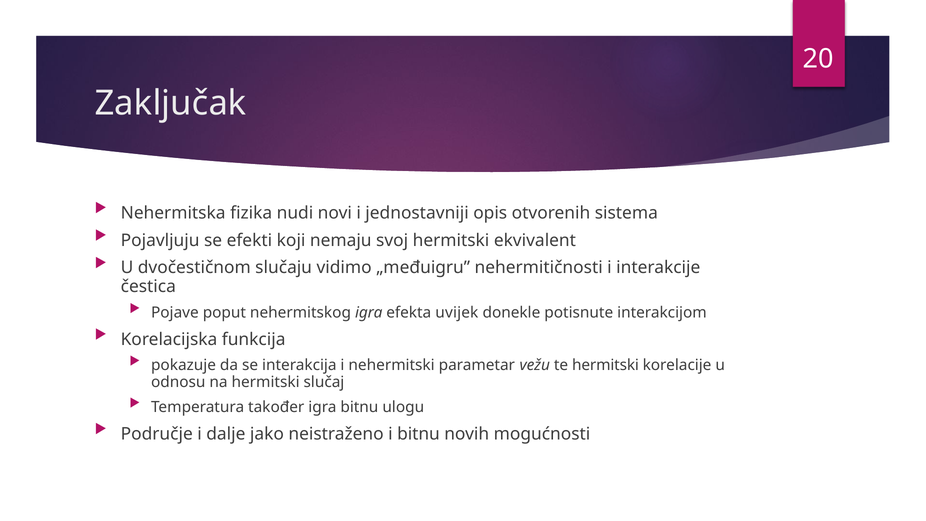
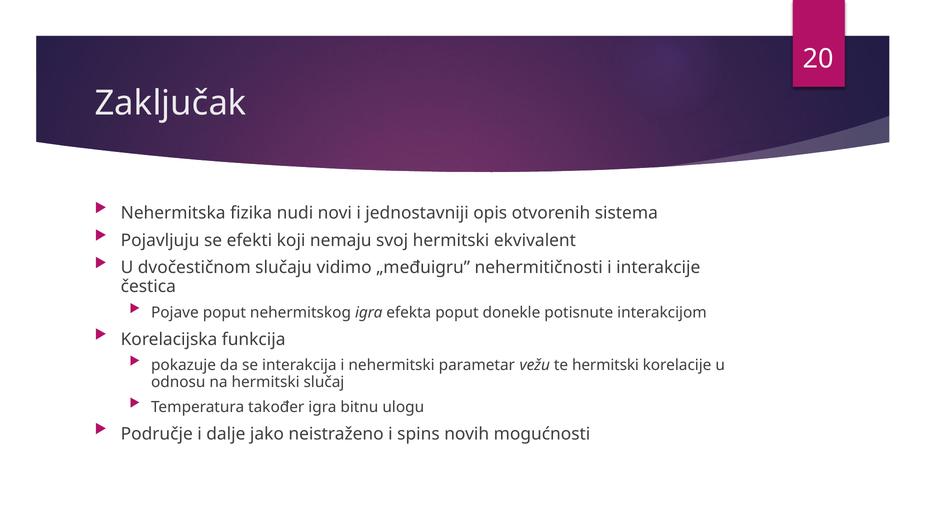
efekta uvijek: uvijek -> poput (457, 313)
i bitnu: bitnu -> spins (418, 434)
